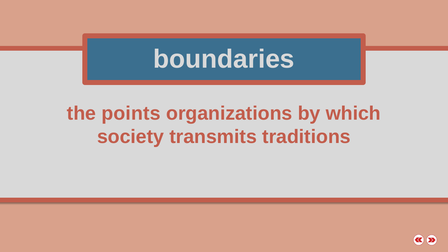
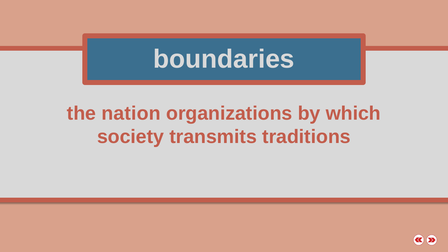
points: points -> nation (131, 114)
